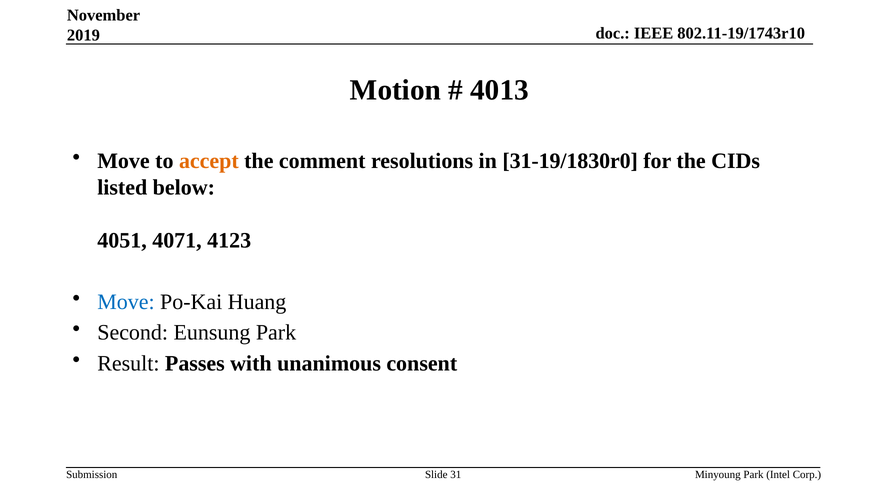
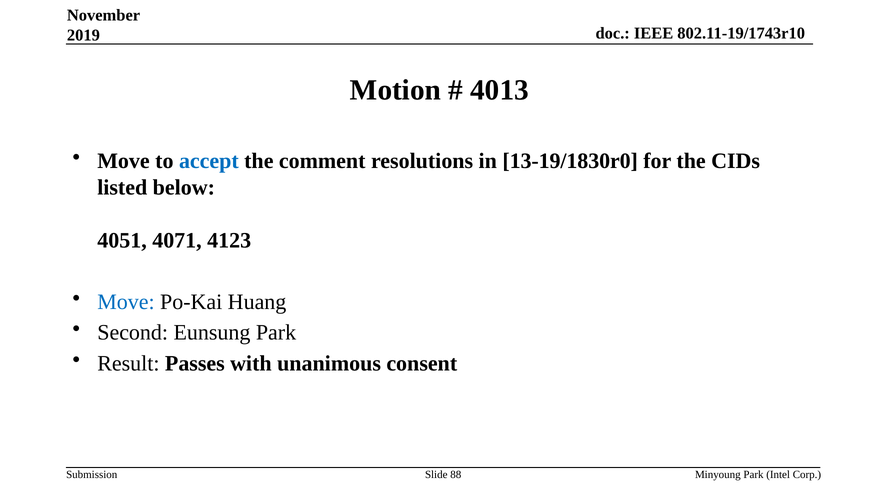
accept colour: orange -> blue (209, 161)
31-19/1830r0: 31-19/1830r0 -> 13-19/1830r0 (570, 161)
31: 31 -> 88 (456, 474)
